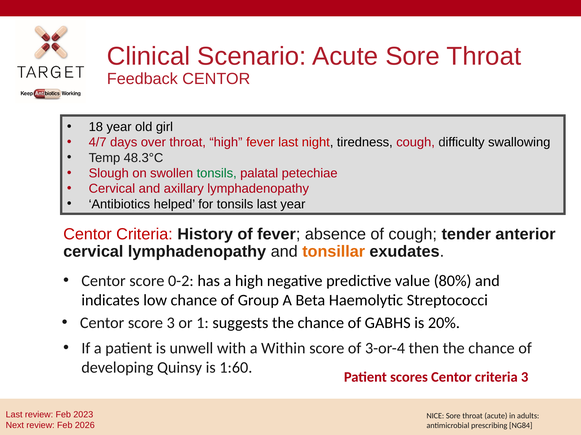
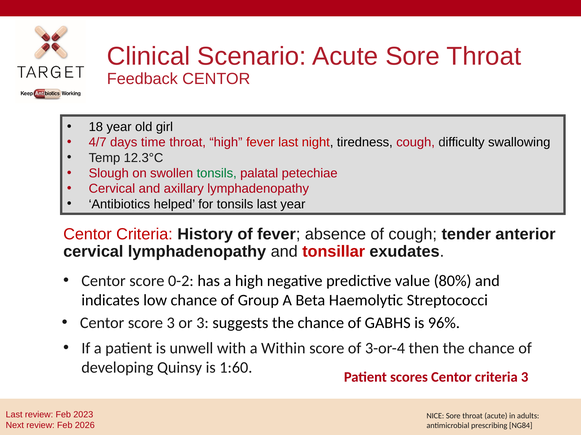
over: over -> time (153, 143)
48.3°C: 48.3°C -> 12.3°C (143, 158)
tonsillar colour: orange -> red (334, 252)
or 1: 1 -> 3 (203, 323)
20%: 20% -> 96% (444, 323)
